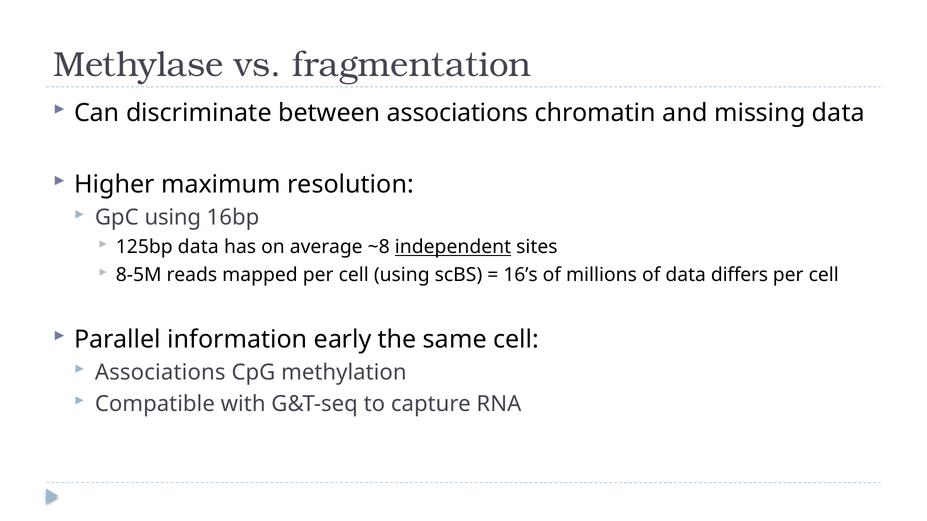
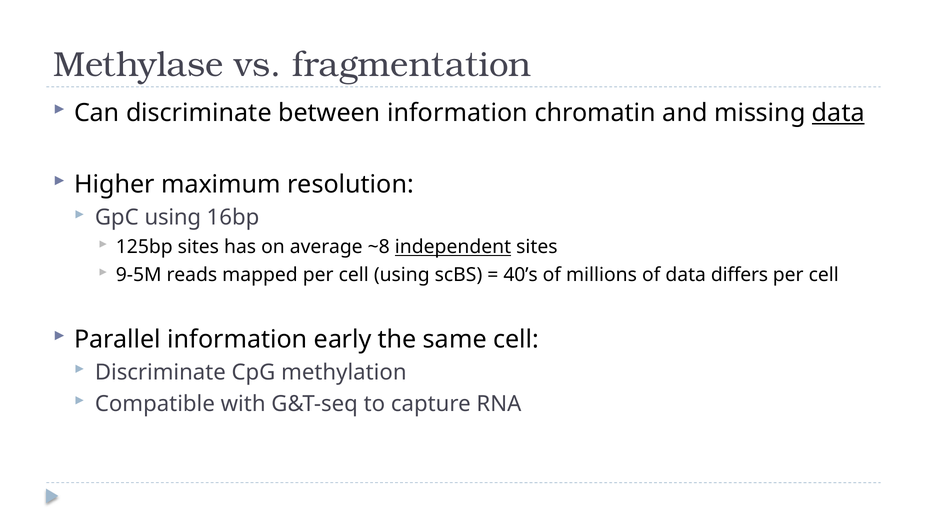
between associations: associations -> information (458, 113)
data underline: none -> present (838, 113)
125bp data: data -> sites (198, 247)
8-5M: 8-5M -> 9-5M (139, 275)
16’s: 16’s -> 40’s (521, 275)
Associations: Associations -> Discriminate (160, 373)
